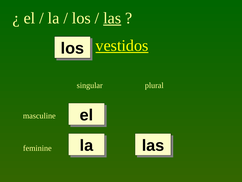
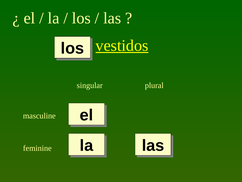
las underline: present -> none (112, 18)
